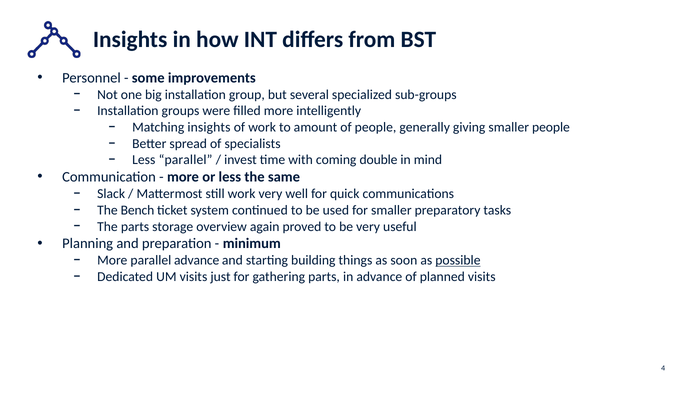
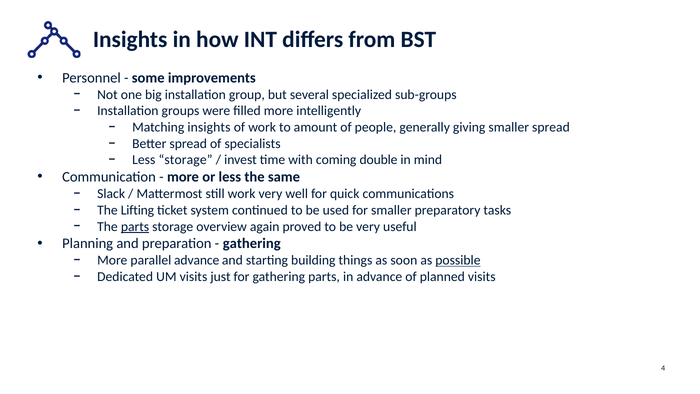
smaller people: people -> spread (551, 127)
Less parallel: parallel -> storage (186, 160)
Bench: Bench -> Lifting (137, 210)
parts underline: none -> present (135, 226)
minimum: minimum -> gathering (252, 243)
